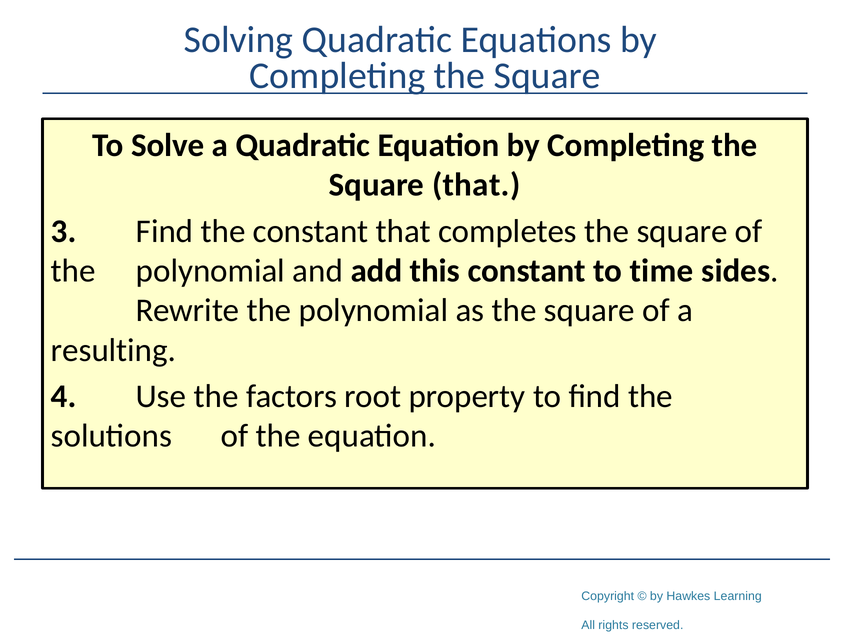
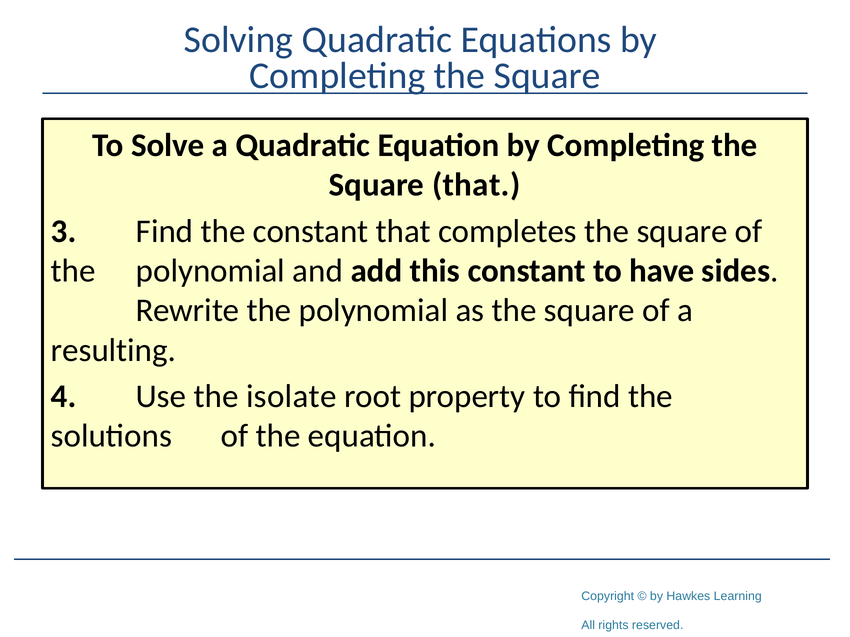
time: time -> have (662, 271)
factors: factors -> isolate (291, 397)
